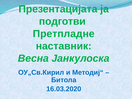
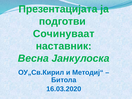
Претпладне: Претпладне -> Сочинуваат (64, 34)
